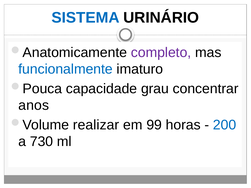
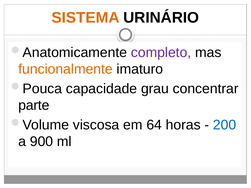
SISTEMA colour: blue -> orange (86, 18)
funcionalmente colour: blue -> orange (66, 69)
anos: anos -> parte (34, 105)
realizar: realizar -> viscosa (96, 125)
99: 99 -> 64 (154, 125)
730: 730 -> 900 (41, 142)
